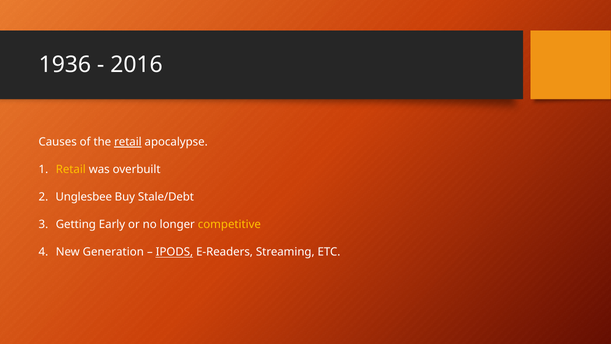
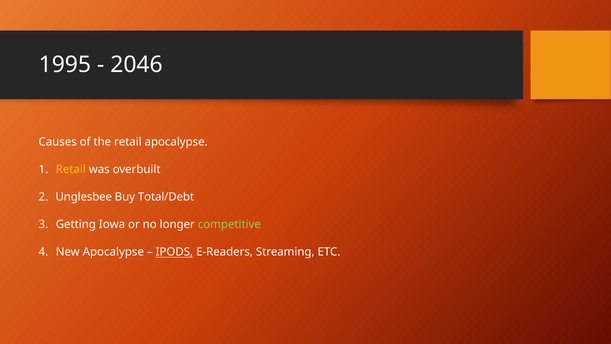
1936: 1936 -> 1995 (65, 65)
2016: 2016 -> 2046 (137, 65)
retail underline: present -> none (128, 142)
Stale/Debt: Stale/Debt -> Total/Debt (166, 197)
Early: Early -> Iowa (112, 224)
competitive colour: yellow -> light green (229, 224)
New Generation: Generation -> Apocalypse (113, 252)
